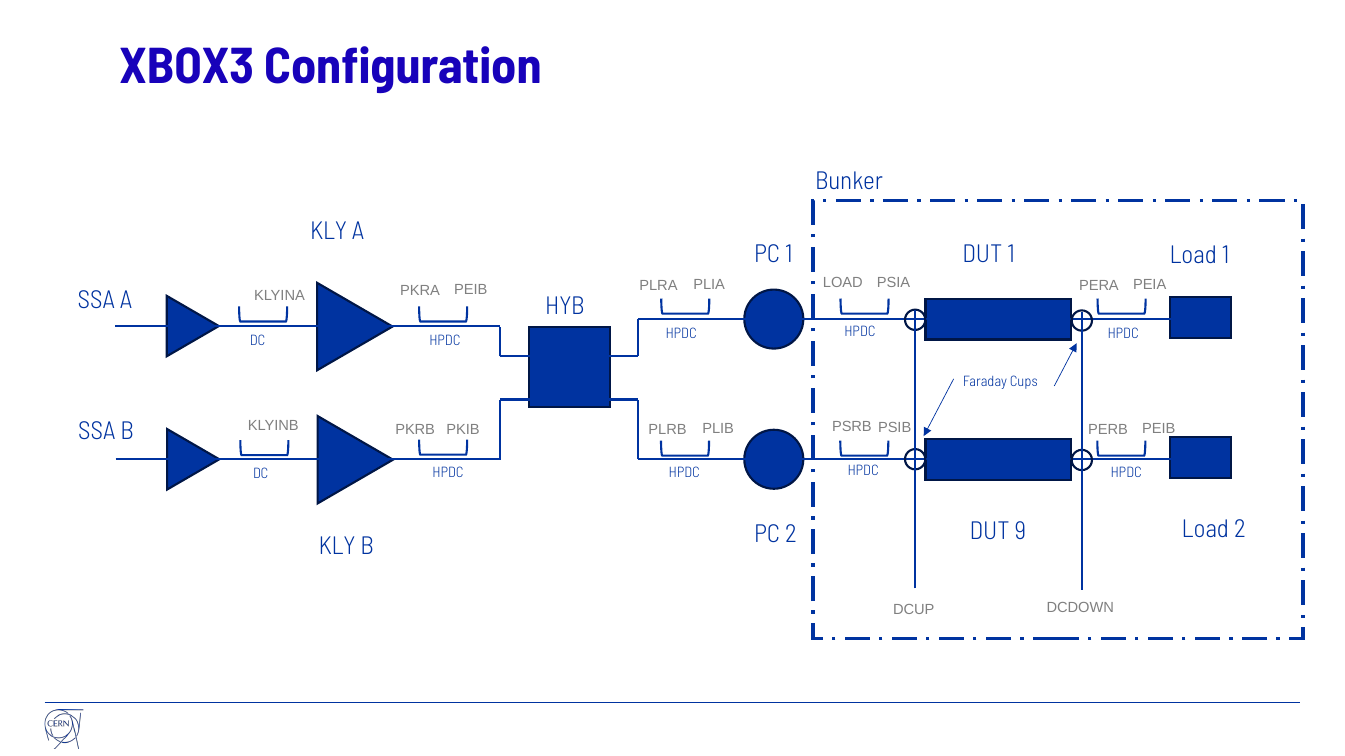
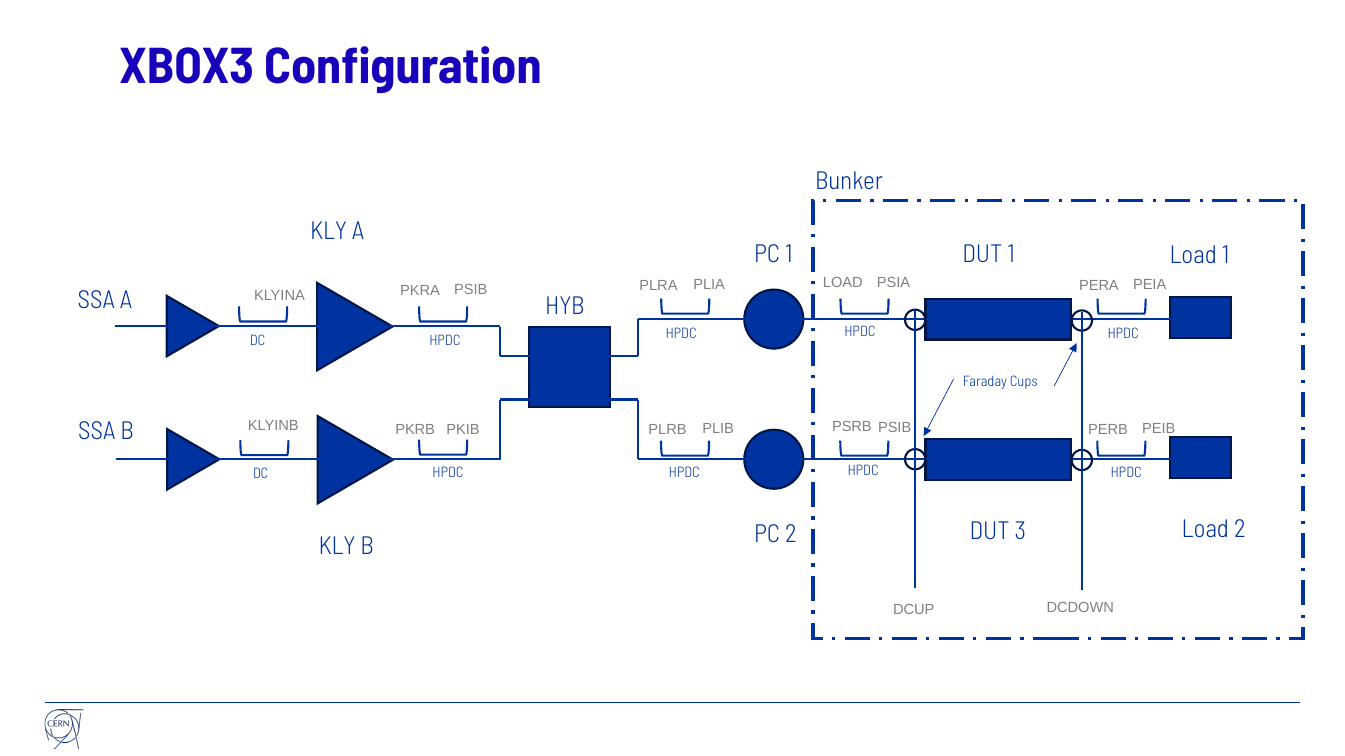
PEIB: PEIB -> PSIB (471, 290)
9: 9 -> 3 (1020, 531)
